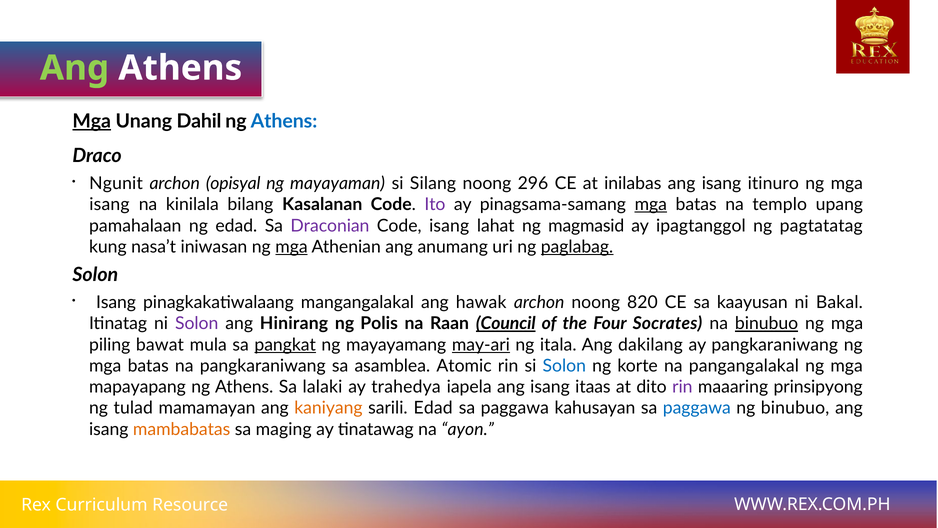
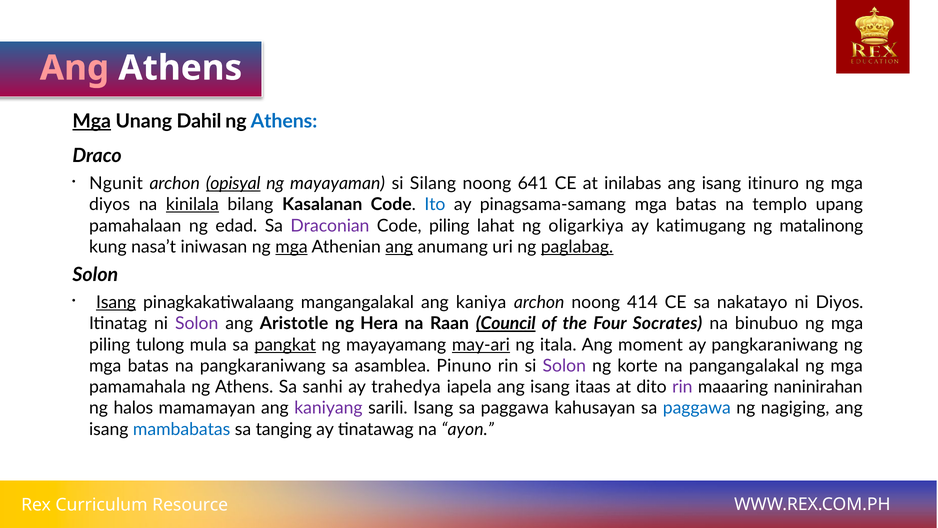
Ang colour: light green -> pink (74, 68)
opisyal underline: none -> present (233, 183)
296: 296 -> 641 (533, 183)
isang: isang -> diyos (110, 204)
kinilala underline: none -> present (192, 204)
Ito colour: purple -> blue (435, 204)
mga underline: present -> none (651, 204)
Code isang: isang -> piling (449, 226)
magmasid: magmasid -> oligarkiya (586, 226)
ipagtanggol: ipagtanggol -> katimugang (701, 226)
pagtatatag: pagtatatag -> matalinong (821, 226)
ang underline: none -> present (399, 247)
Isang underline: none -> present (116, 302)
hawak: hawak -> kaniya (481, 302)
820: 820 -> 414 (642, 302)
kaayusan: kaayusan -> nakatayo (752, 302)
ni Bakal: Bakal -> Diyos (840, 302)
Hinirang: Hinirang -> Aristotle (294, 323)
Polis: Polis -> Hera (379, 323)
binubuo underline: present -> none (767, 323)
bawat: bawat -> tulong (160, 345)
dakilang: dakilang -> moment (650, 345)
Atomic: Atomic -> Pinuno (464, 366)
Solon colour: blue -> purple (564, 366)
mapayapang: mapayapang -> pamamahala (137, 387)
lalaki: lalaki -> sanhi (323, 387)
prinsipyong: prinsipyong -> naninirahan (818, 387)
tulad: tulad -> halos (133, 408)
kaniyang colour: orange -> purple (328, 408)
sarili Edad: Edad -> Isang (433, 408)
ng binubuo: binubuo -> nagiging (795, 408)
mambabatas colour: orange -> blue (182, 429)
maging: maging -> tanging (284, 429)
